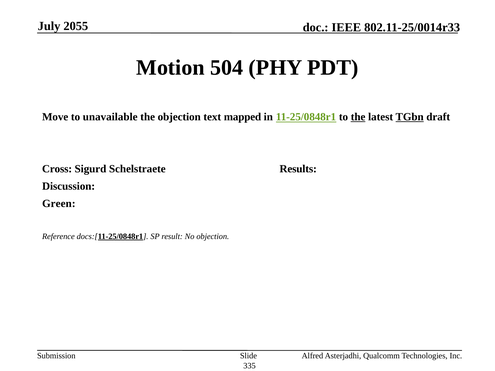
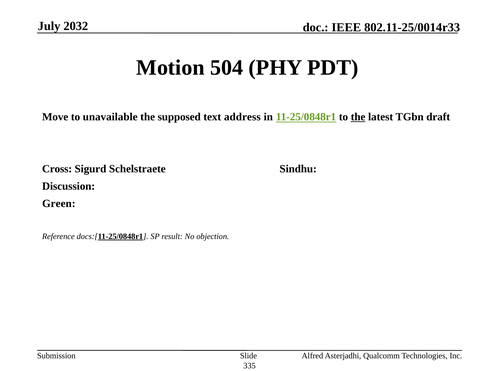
2055: 2055 -> 2032 (76, 26)
the objection: objection -> supposed (179, 117)
mapped: mapped -> address (242, 117)
TGbn underline: present -> none (410, 117)
Results: Results -> Sindhu (298, 169)
